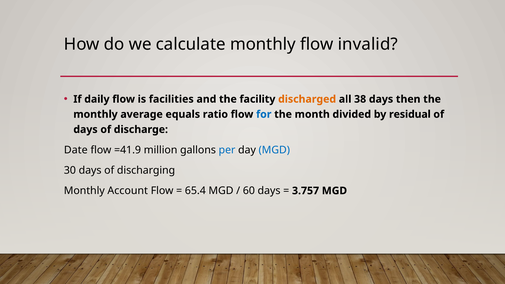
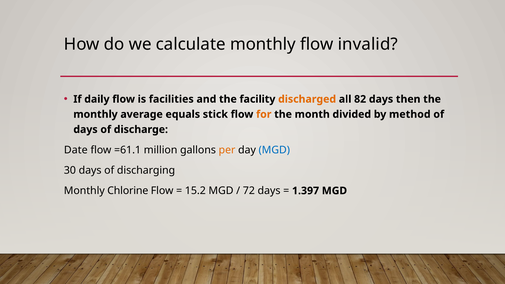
38: 38 -> 82 (360, 99)
ratio: ratio -> stick (215, 114)
for colour: blue -> orange (264, 114)
residual: residual -> method (410, 114)
=41.9: =41.9 -> =61.1 (128, 150)
per colour: blue -> orange (227, 150)
Account: Account -> Chlorine (128, 191)
65.4: 65.4 -> 15.2 (195, 191)
60: 60 -> 72 (249, 191)
3.757: 3.757 -> 1.397 (306, 191)
